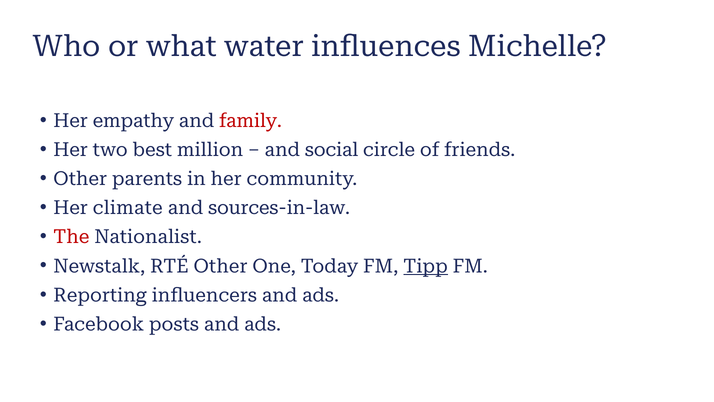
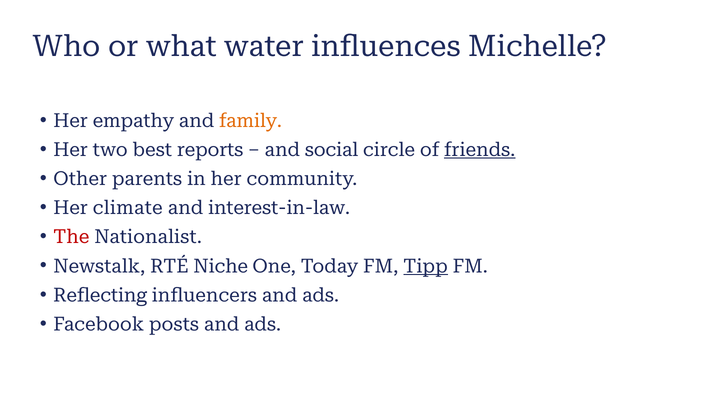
family colour: red -> orange (250, 121)
million: million -> reports (210, 150)
friends underline: none -> present (480, 150)
sources-in-law: sources-in-law -> interest-in-law (279, 208)
RTÉ Other: Other -> Niche (221, 266)
Reporting: Reporting -> Reflecting (100, 295)
